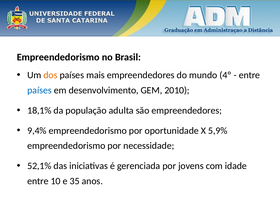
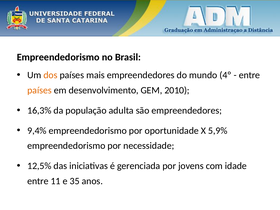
países colour: blue -> orange (39, 90)
18,1%: 18,1% -> 16,3% (39, 110)
52,1%: 52,1% -> 12,5% (39, 166)
10: 10 -> 11 (56, 181)
